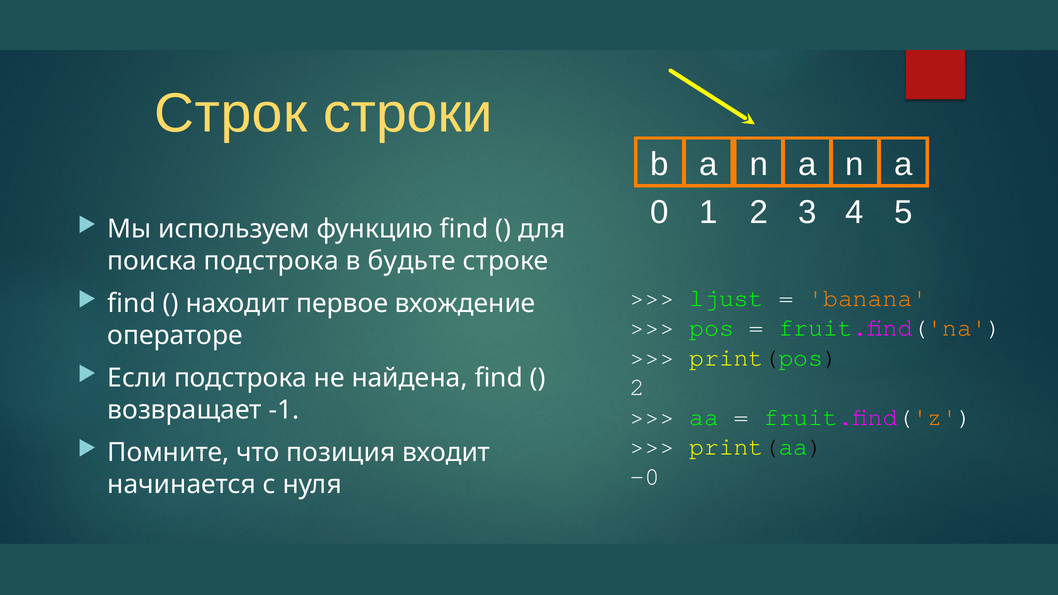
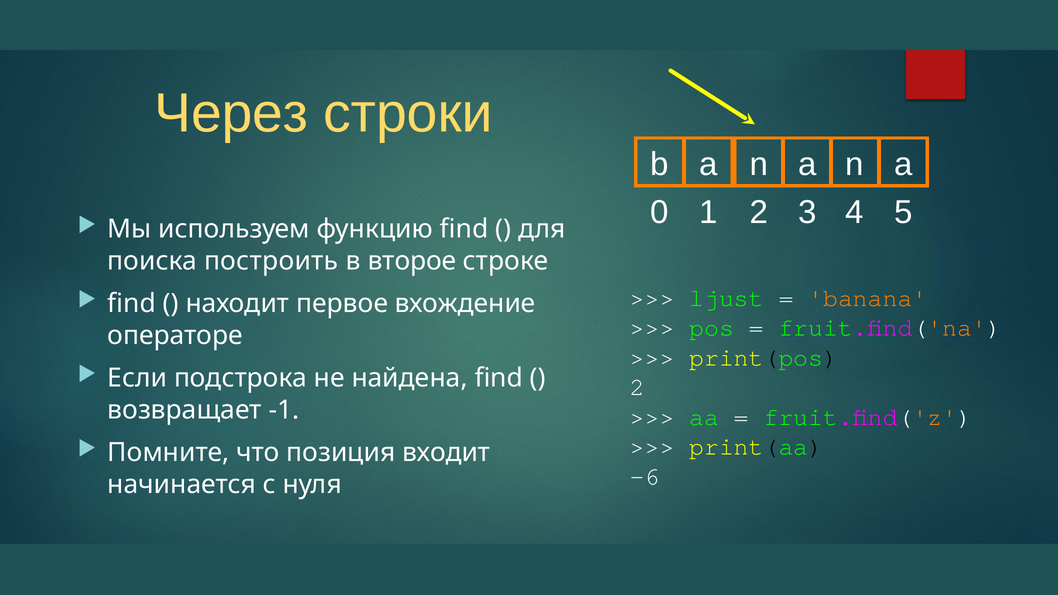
Строк: Строк -> Через (231, 114)
поиска подстрока: подстрока -> построить (271, 261)
будьте: будьте -> второе (412, 261)
-0: -0 -> -6 (645, 477)
